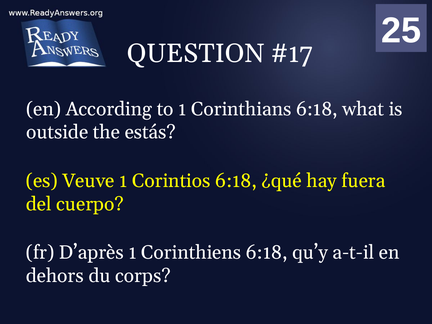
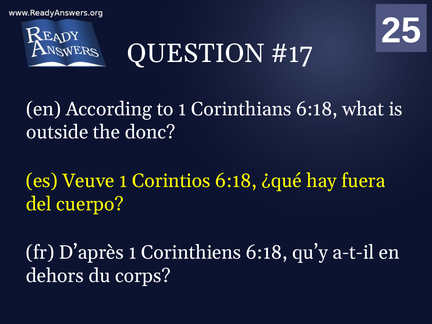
estás: estás -> donc (150, 132)
